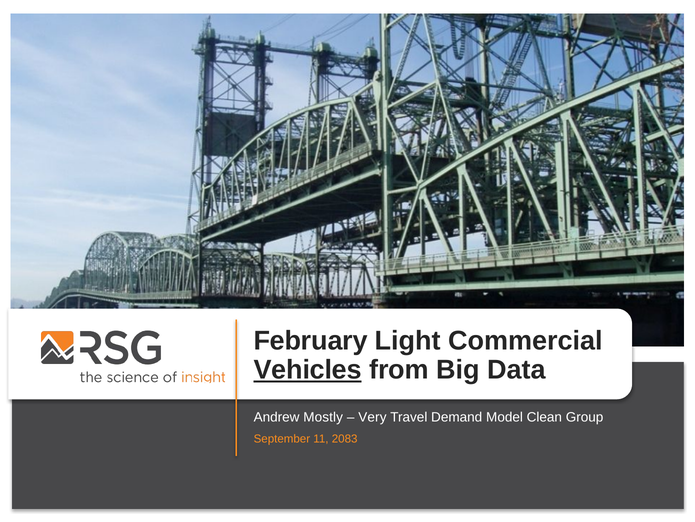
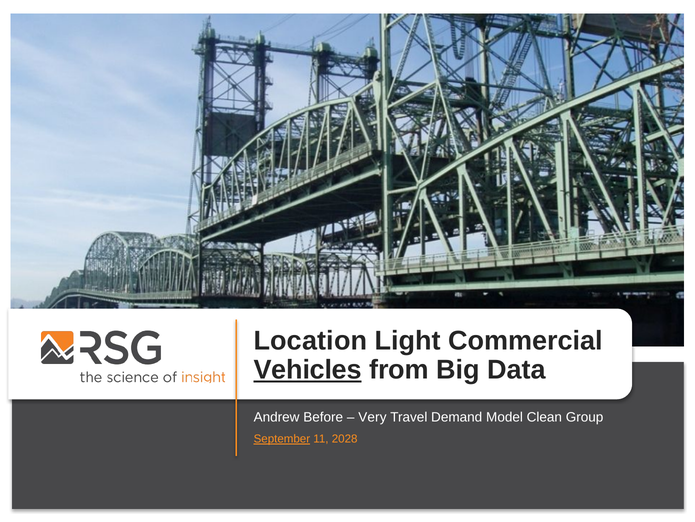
February: February -> Location (310, 340)
Mostly: Mostly -> Before (323, 417)
September underline: none -> present (282, 438)
2083: 2083 -> 2028 (345, 438)
